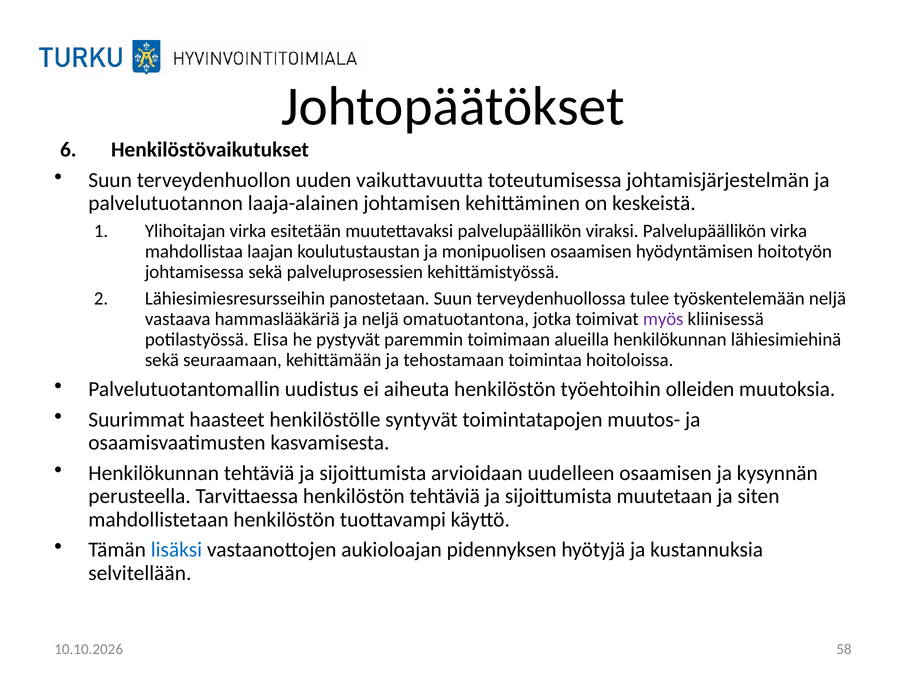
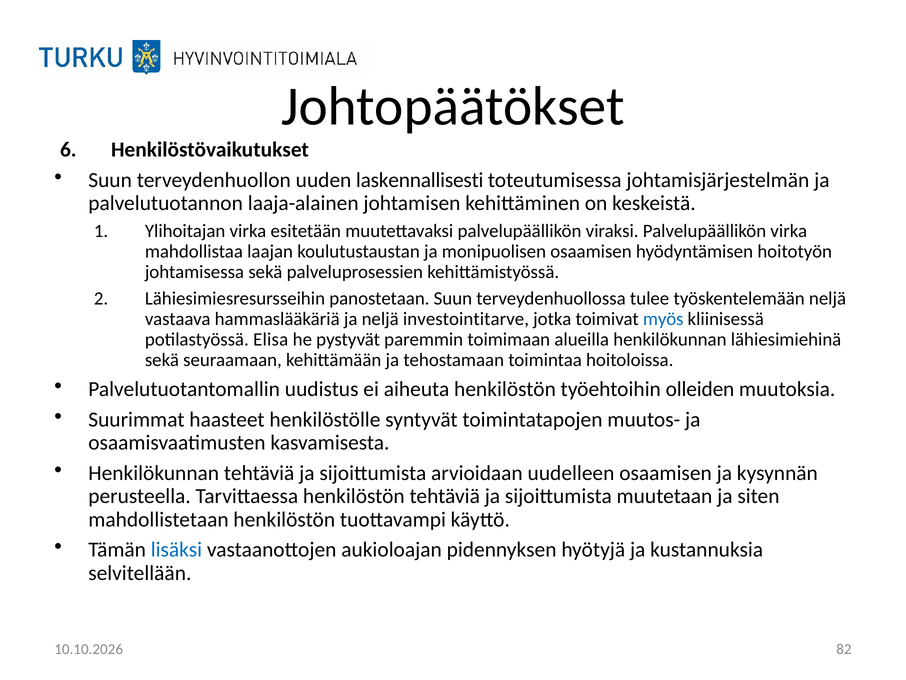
vaikuttavuutta: vaikuttavuutta -> laskennallisesti (420, 180)
omatuotantona: omatuotantona -> investointitarve (466, 319)
myös colour: purple -> blue (663, 319)
58: 58 -> 82 (844, 649)
